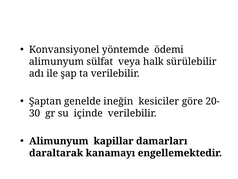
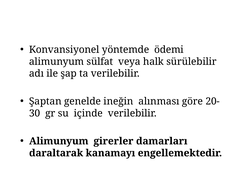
kesiciler: kesiciler -> alınması (159, 101)
kapillar: kapillar -> girerler (114, 141)
